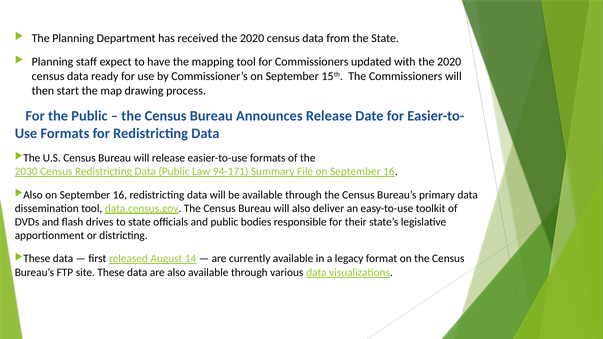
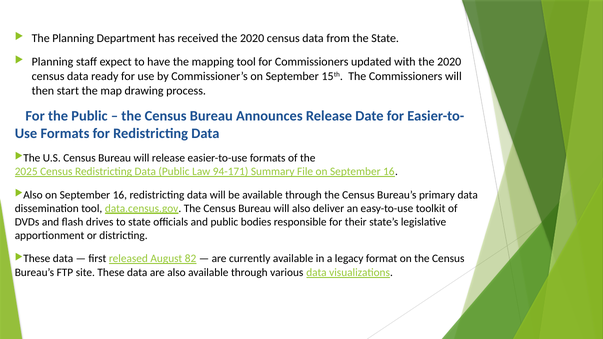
2030: 2030 -> 2025 (26, 172)
14: 14 -> 82 (191, 259)
